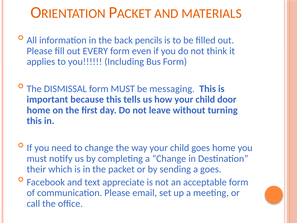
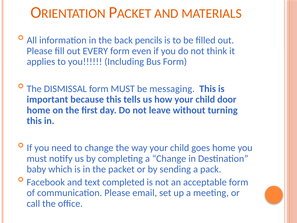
their: their -> baby (36, 169)
a goes: goes -> pack (211, 169)
appreciate: appreciate -> completed (123, 182)
